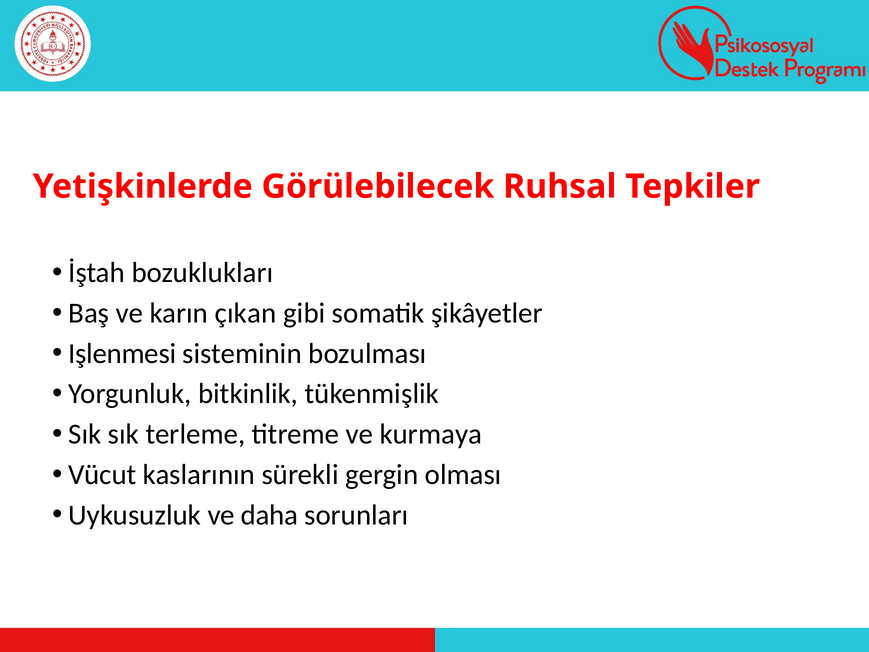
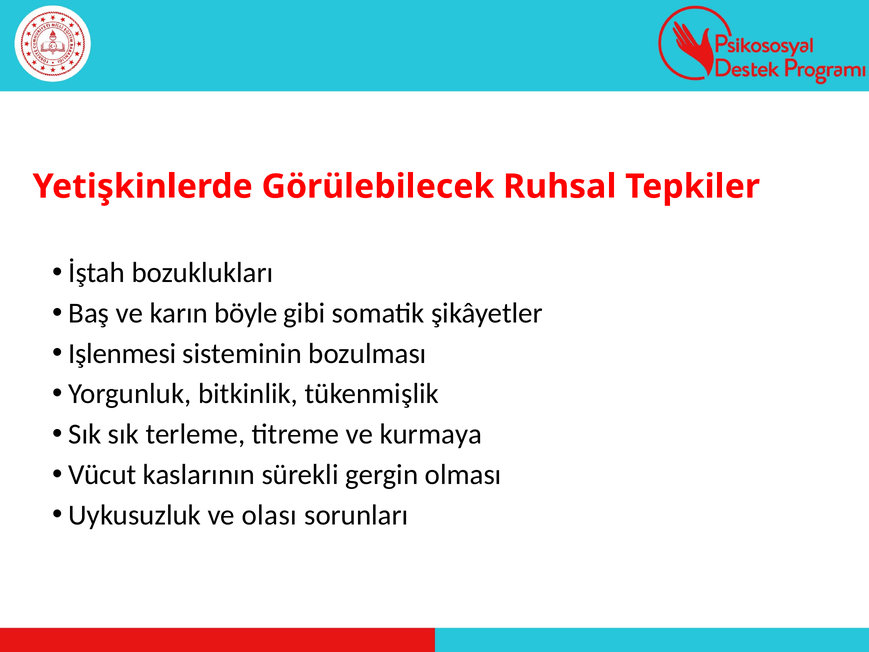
çıkan: çıkan -> böyle (246, 313)
daha: daha -> olası (269, 515)
